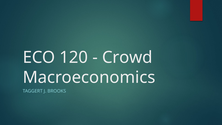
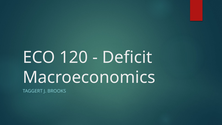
Crowd: Crowd -> Deficit (127, 57)
